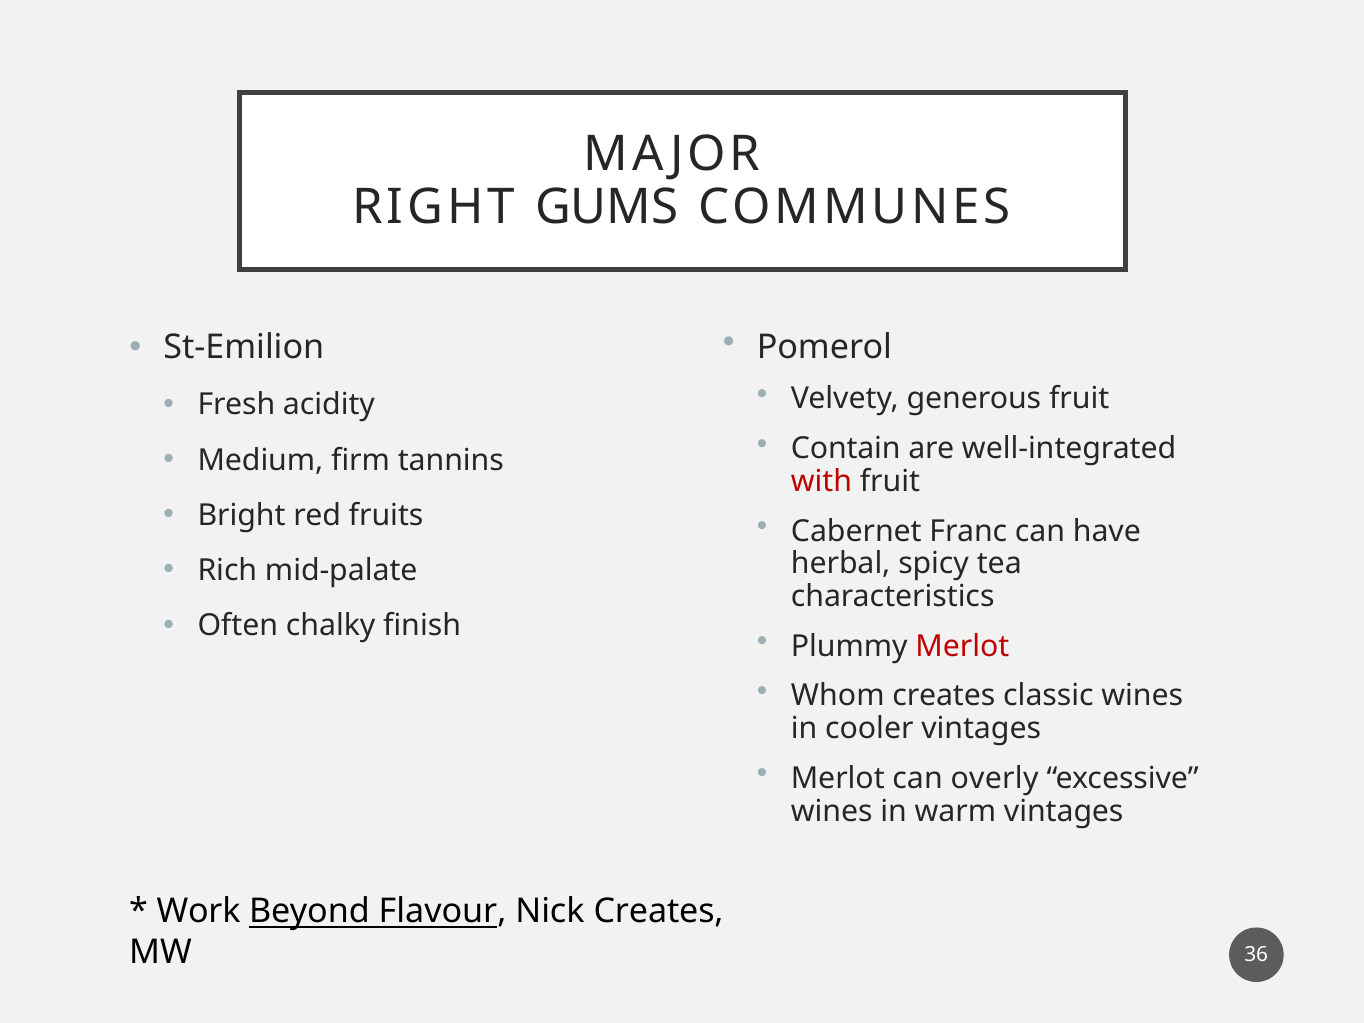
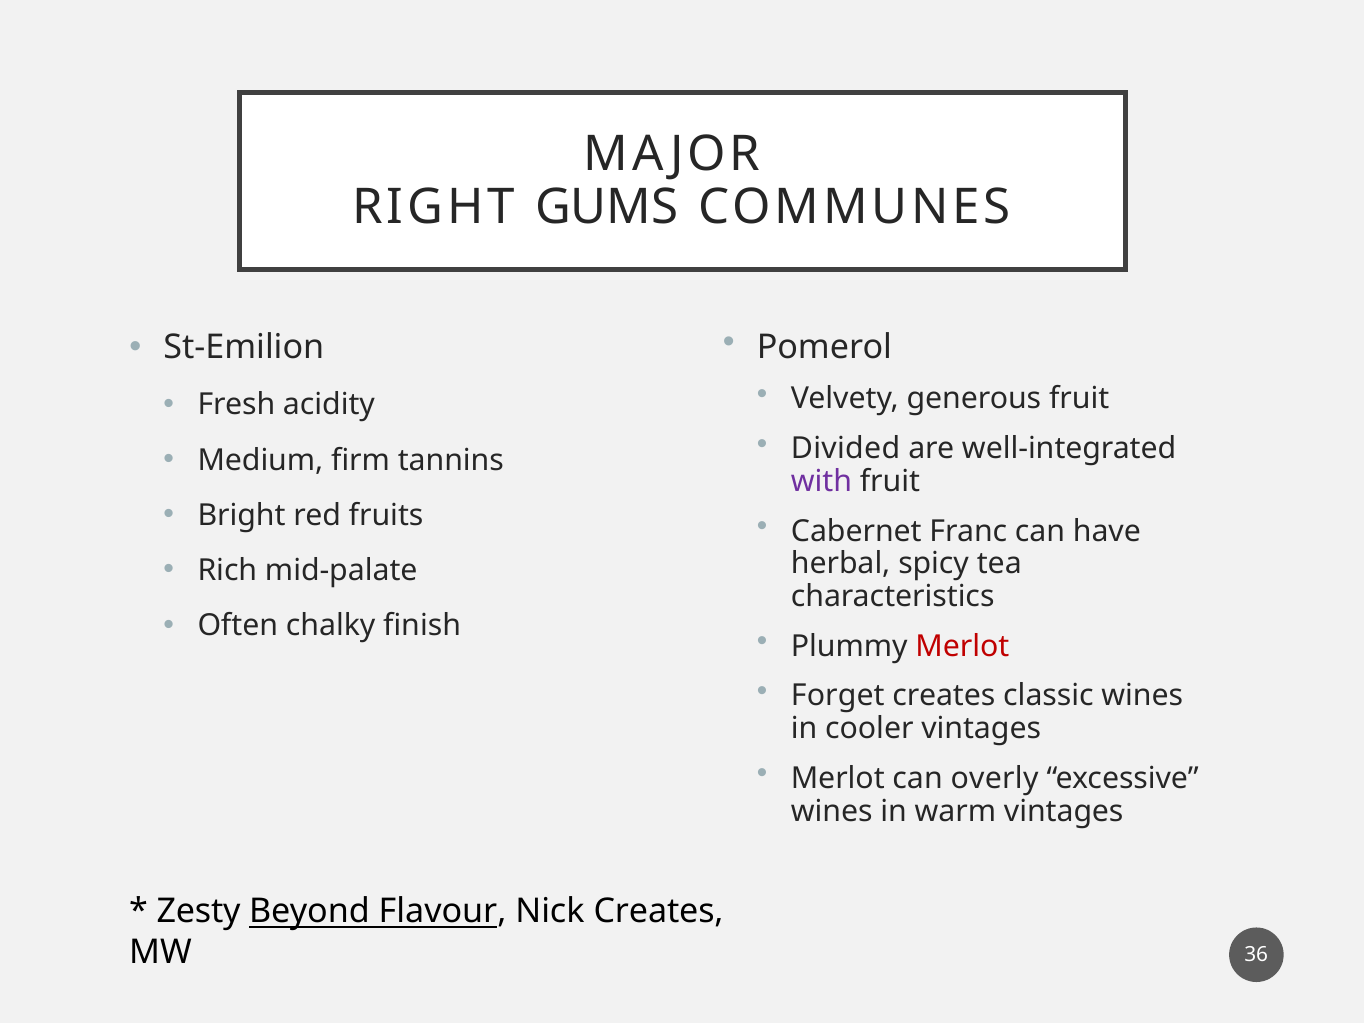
Contain: Contain -> Divided (846, 449)
with colour: red -> purple (821, 481)
Whom: Whom -> Forget (838, 696)
Work: Work -> Zesty (199, 912)
